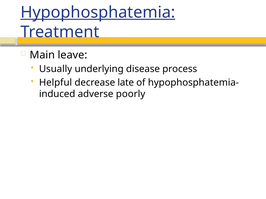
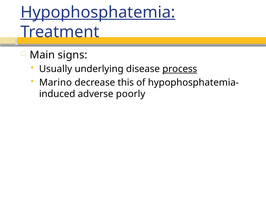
leave: leave -> signs (73, 55)
process underline: none -> present (180, 69)
Helpful: Helpful -> Marino (56, 83)
late: late -> this (126, 83)
